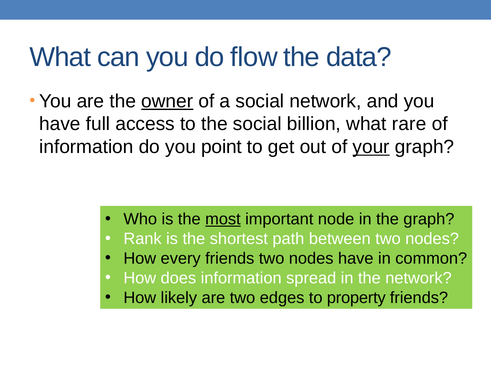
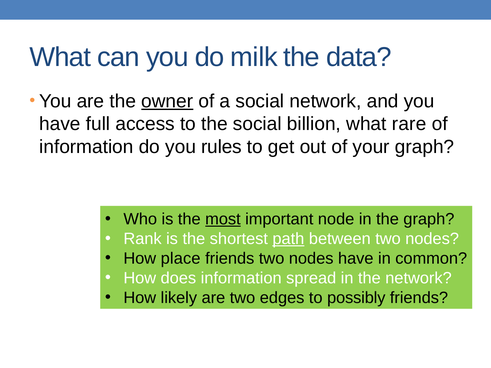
flow: flow -> milk (254, 57)
point: point -> rules (221, 147)
your underline: present -> none (371, 147)
path underline: none -> present (288, 239)
every: every -> place (181, 259)
property: property -> possibly (356, 298)
